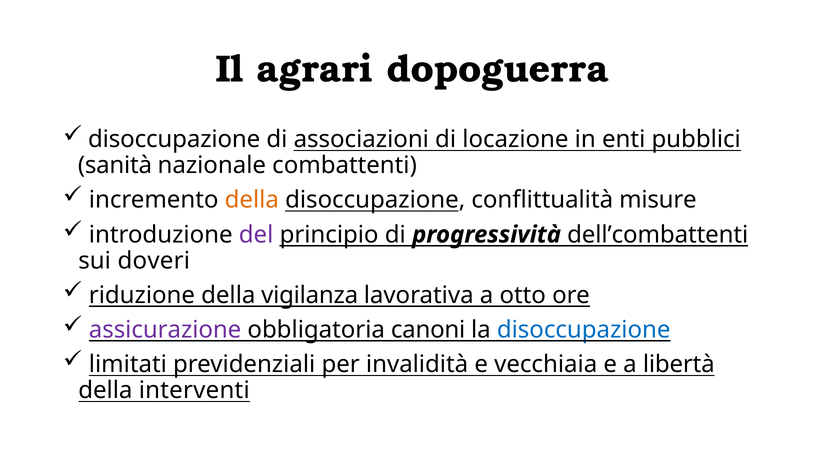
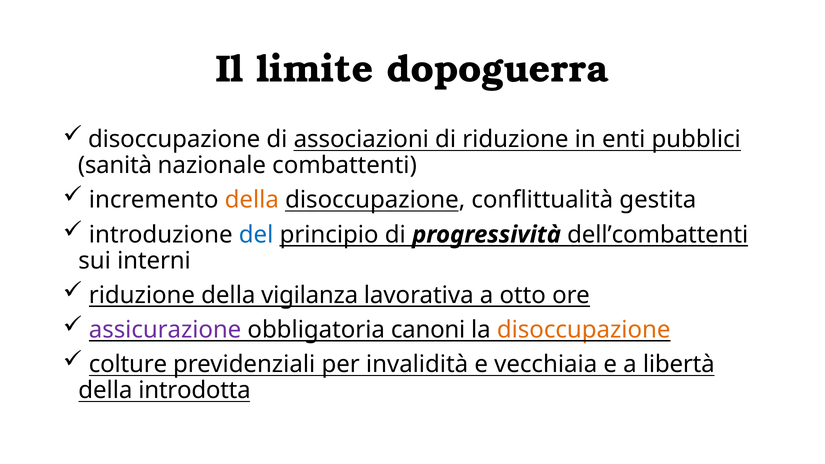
agrari: agrari -> limite (315, 69)
di locazione: locazione -> riduzione (515, 139)
misure: misure -> gestita (658, 200)
del colour: purple -> blue (256, 235)
doveri: doveri -> interni (154, 261)
disoccupazione colour: blue -> orange (584, 330)
limitati: limitati -> colture (128, 364)
interventi: interventi -> introdotta (194, 390)
